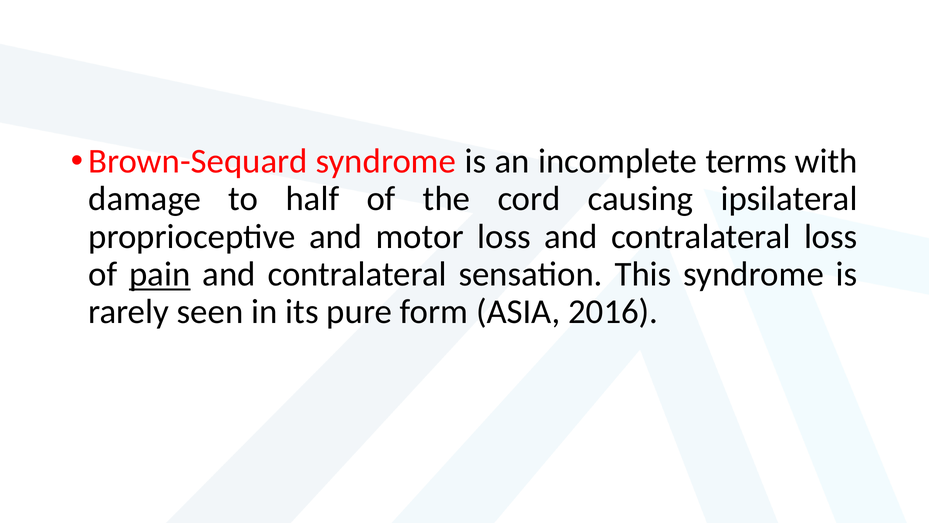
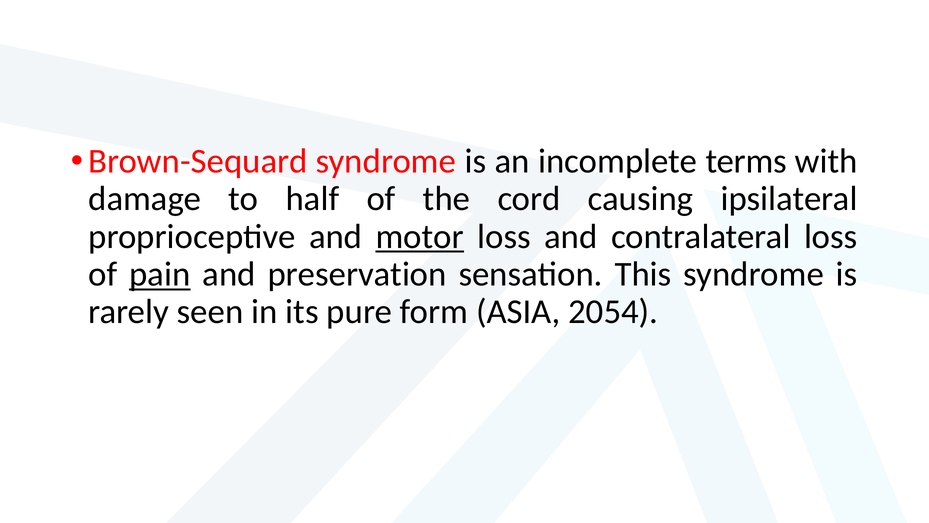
motor underline: none -> present (420, 236)
contralateral: contralateral -> preservation (357, 274)
2016: 2016 -> 2054 (613, 312)
